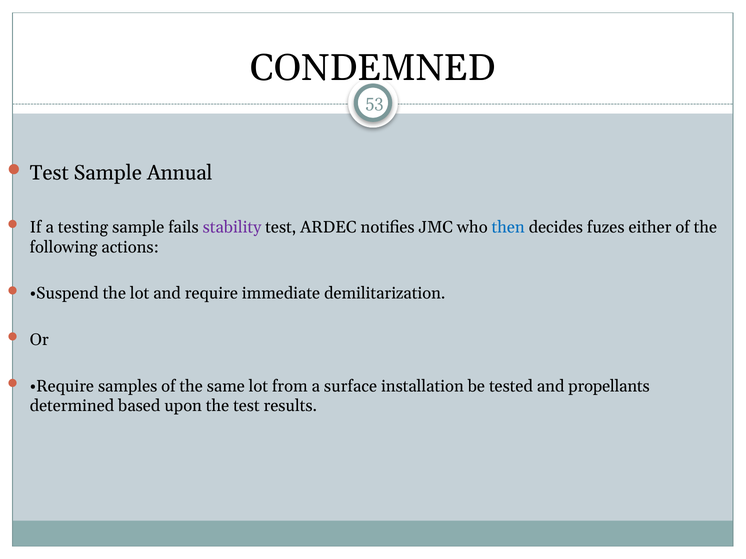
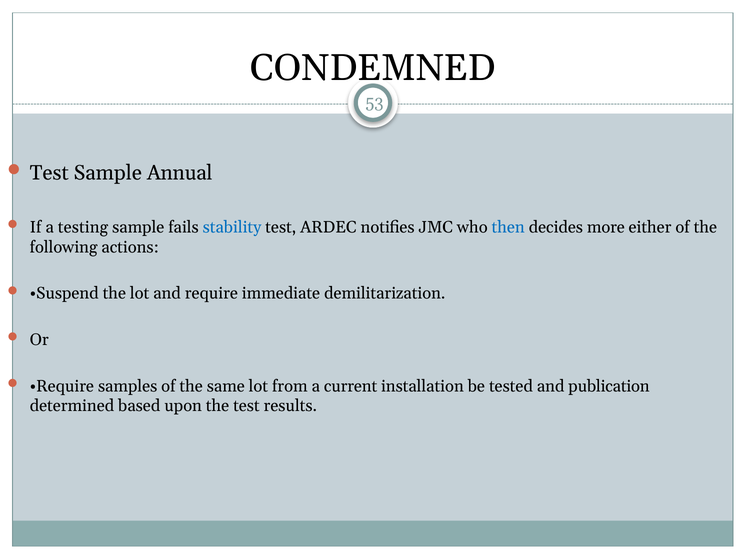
stability colour: purple -> blue (232, 227)
fuzes: fuzes -> more (606, 227)
surface: surface -> current (351, 387)
propellants: propellants -> publication (609, 387)
